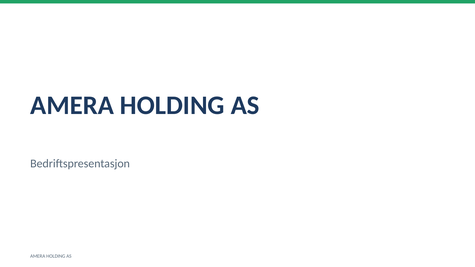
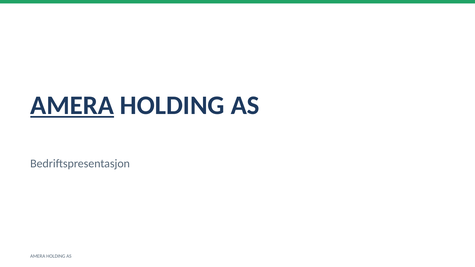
AMERA underline: none -> present (72, 105)
